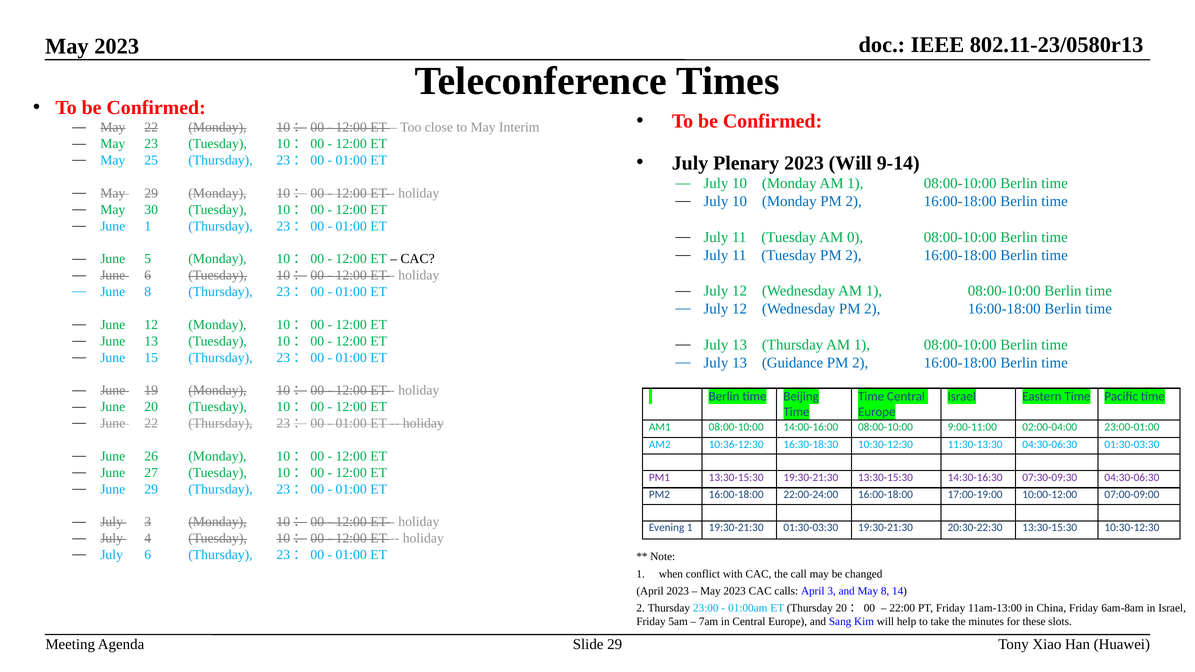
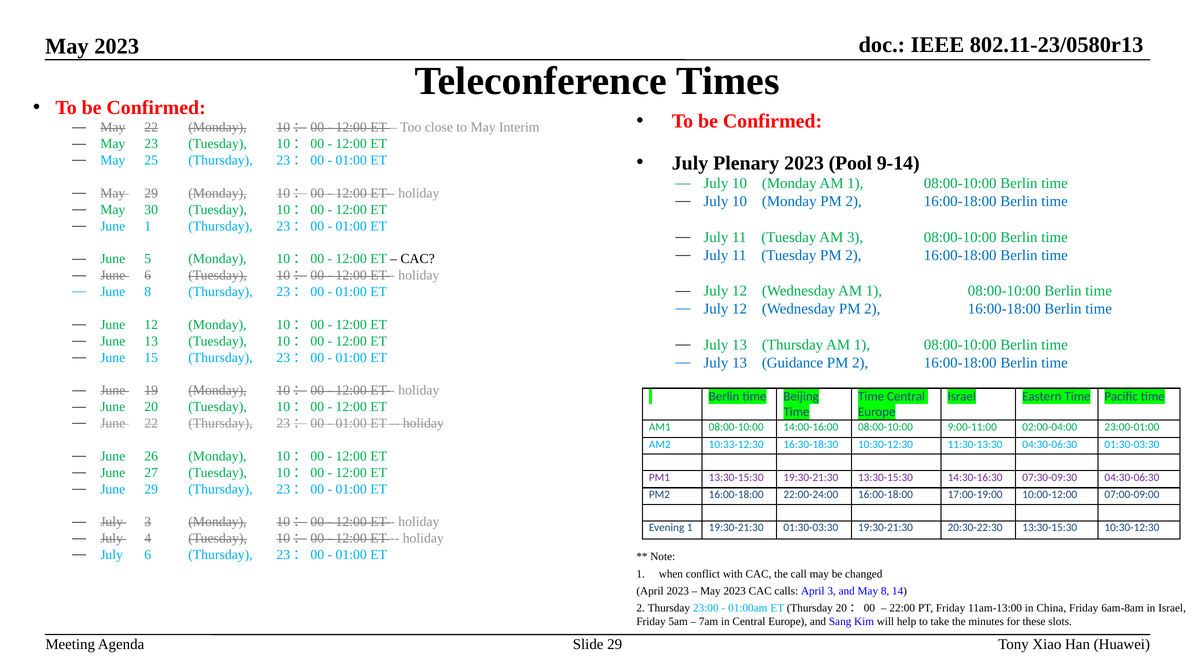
2023 Will: Will -> Pool (850, 163)
AM 0: 0 -> 3 (855, 237)
10:36-12:30: 10:36-12:30 -> 10:33-12:30 (736, 444)
